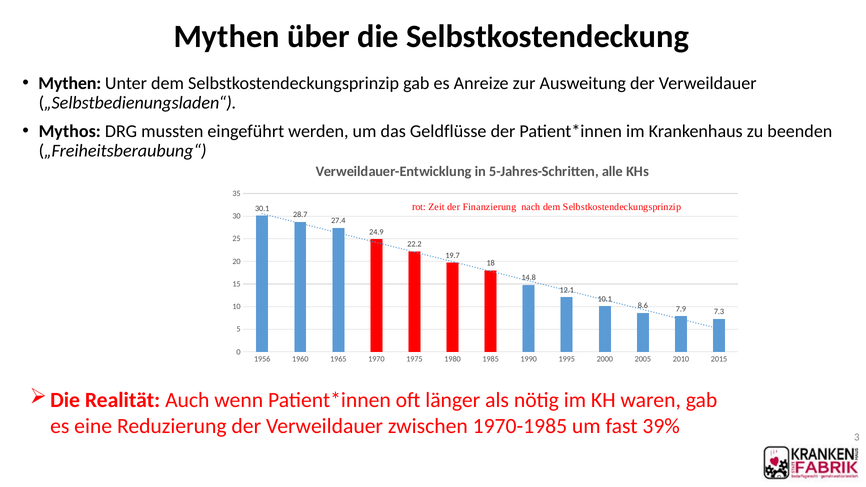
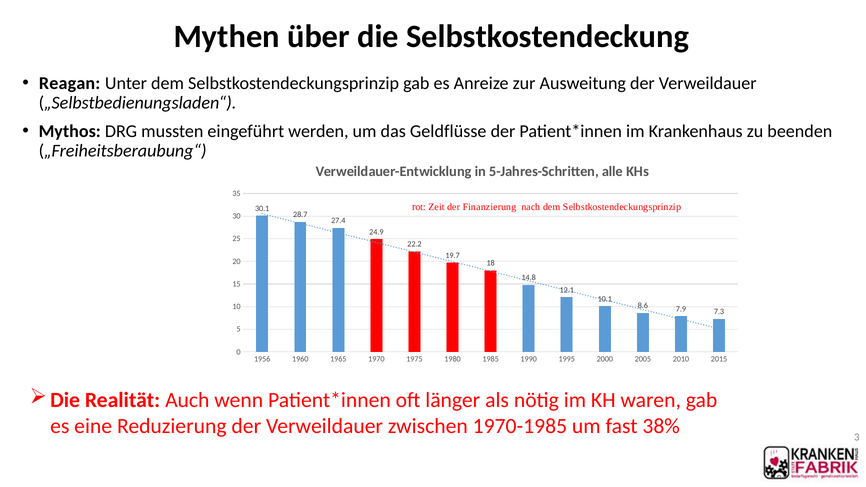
Mythen: Mythen -> Reagan (70, 83)
39%: 39% -> 38% (661, 426)
